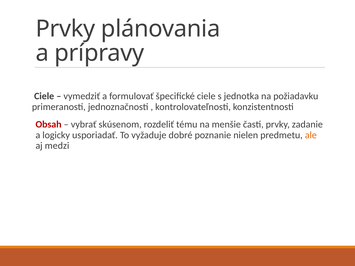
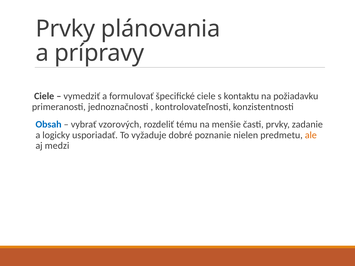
jednotka: jednotka -> kontaktu (241, 96)
Obsah colour: red -> blue (49, 125)
skúsenom: skúsenom -> vzorových (120, 125)
